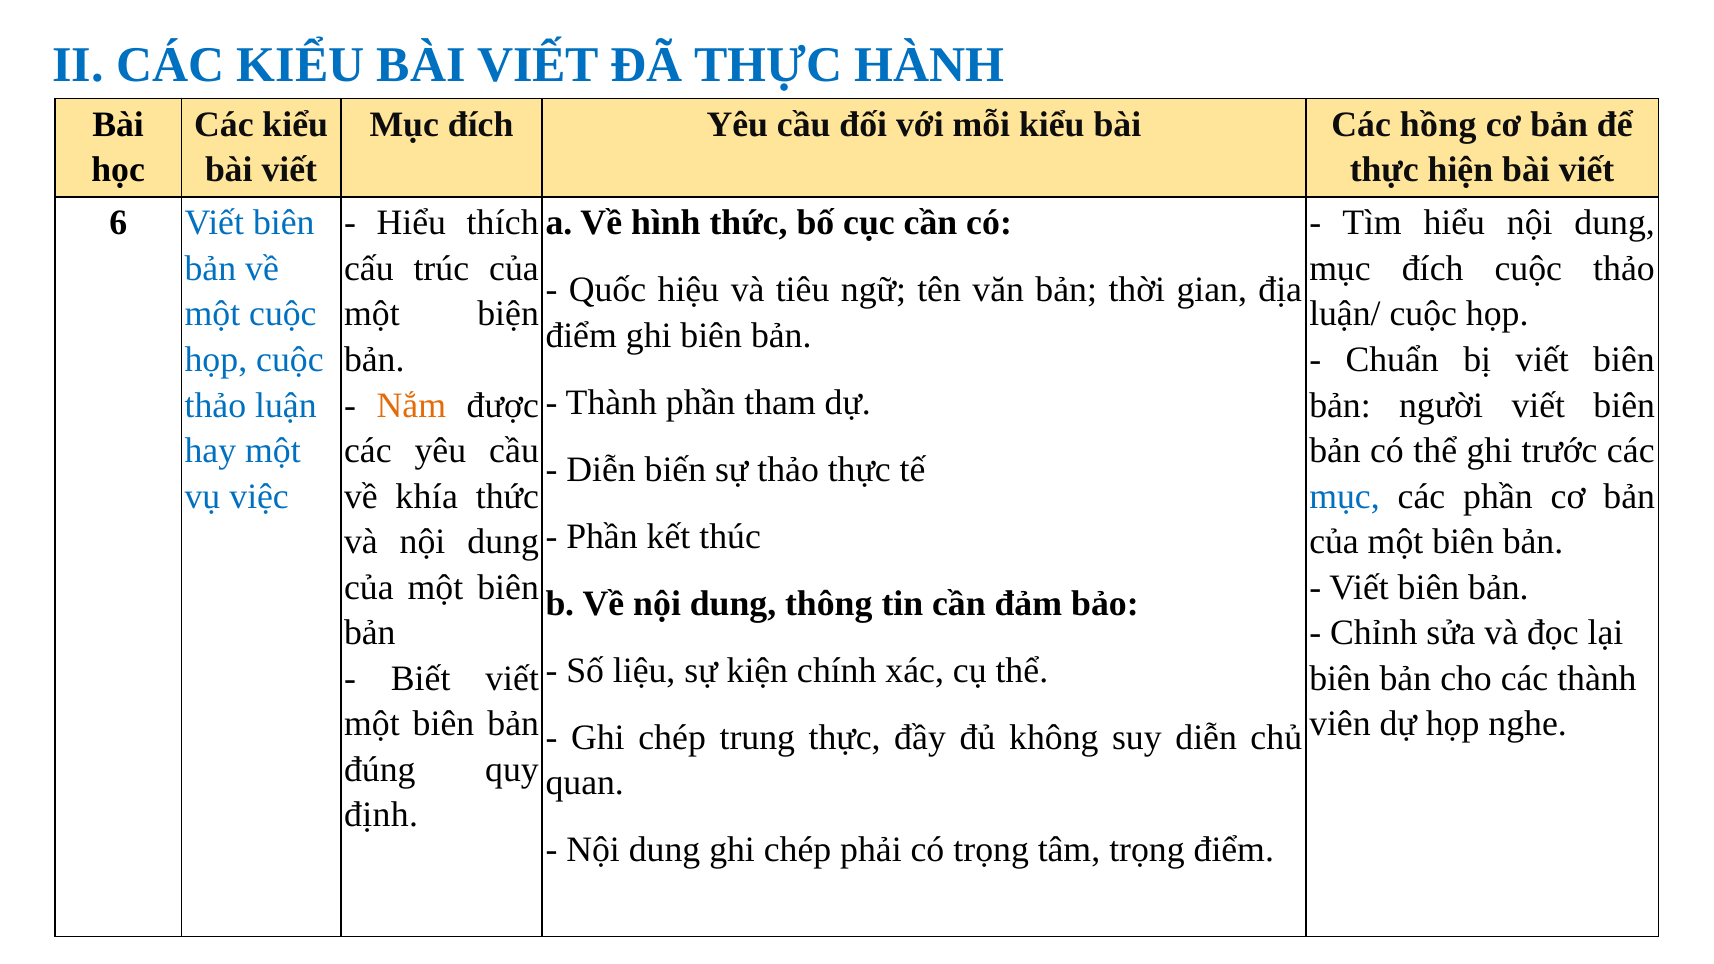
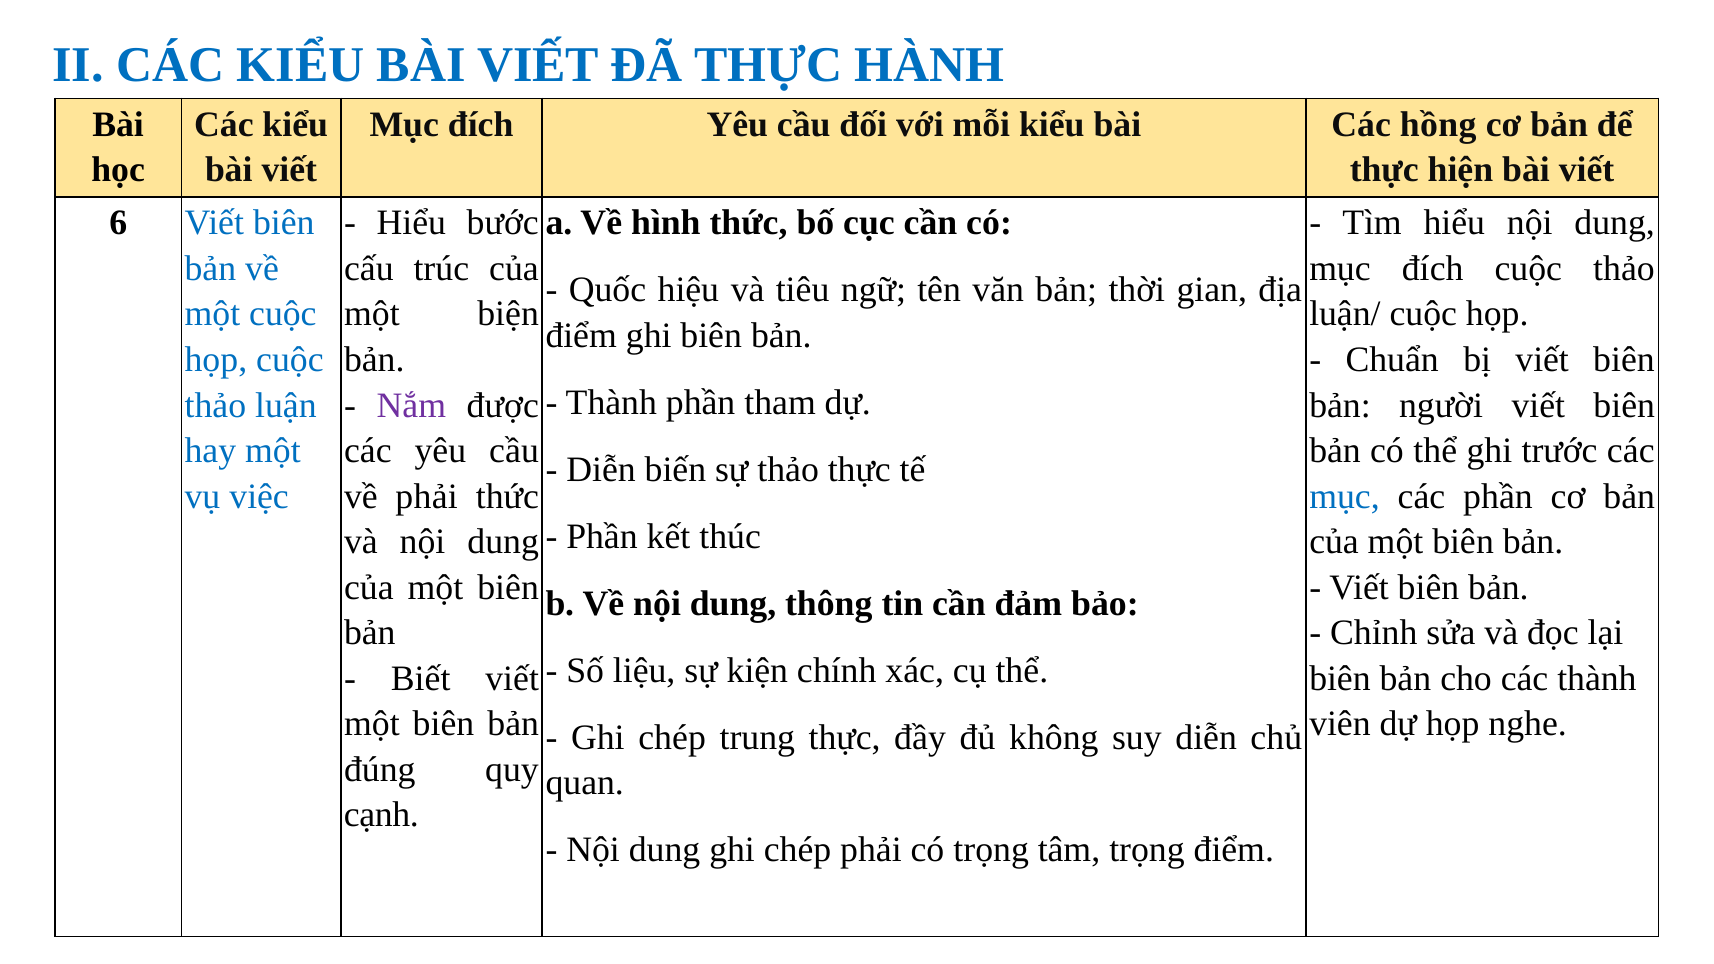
thích: thích -> bước (503, 223)
Nắm colour: orange -> purple (411, 405)
về khía: khía -> phải (427, 496)
định: định -> cạnh (381, 815)
